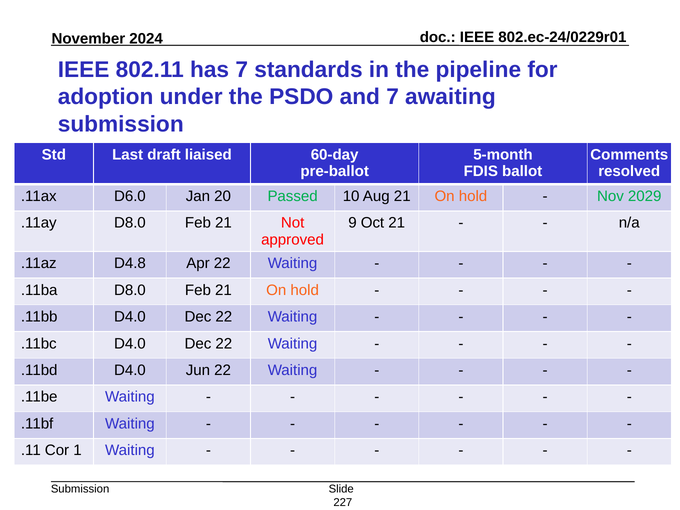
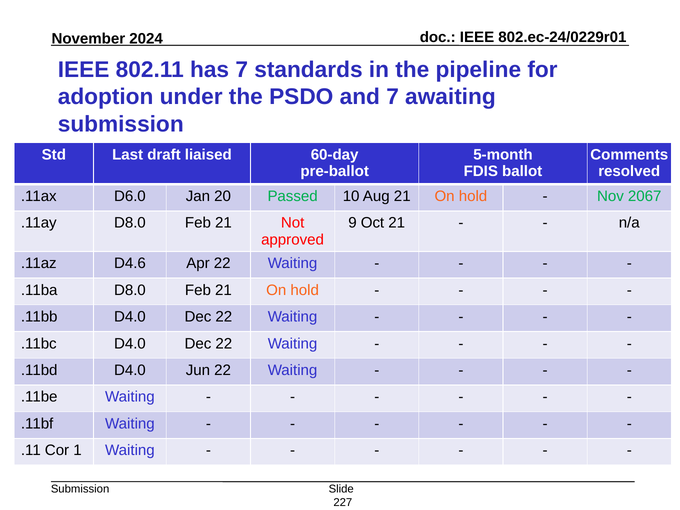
2029: 2029 -> 2067 (645, 196)
D4.8: D4.8 -> D4.6 (130, 263)
